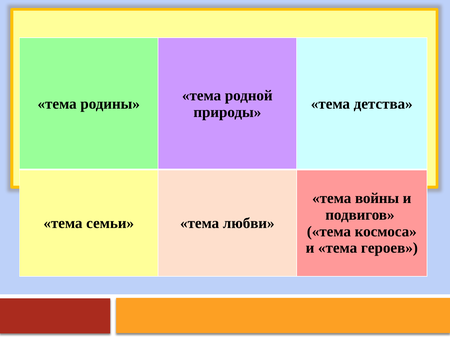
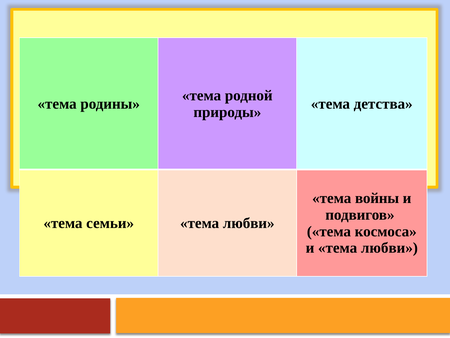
и тема героев: героев -> любви (389, 248)
